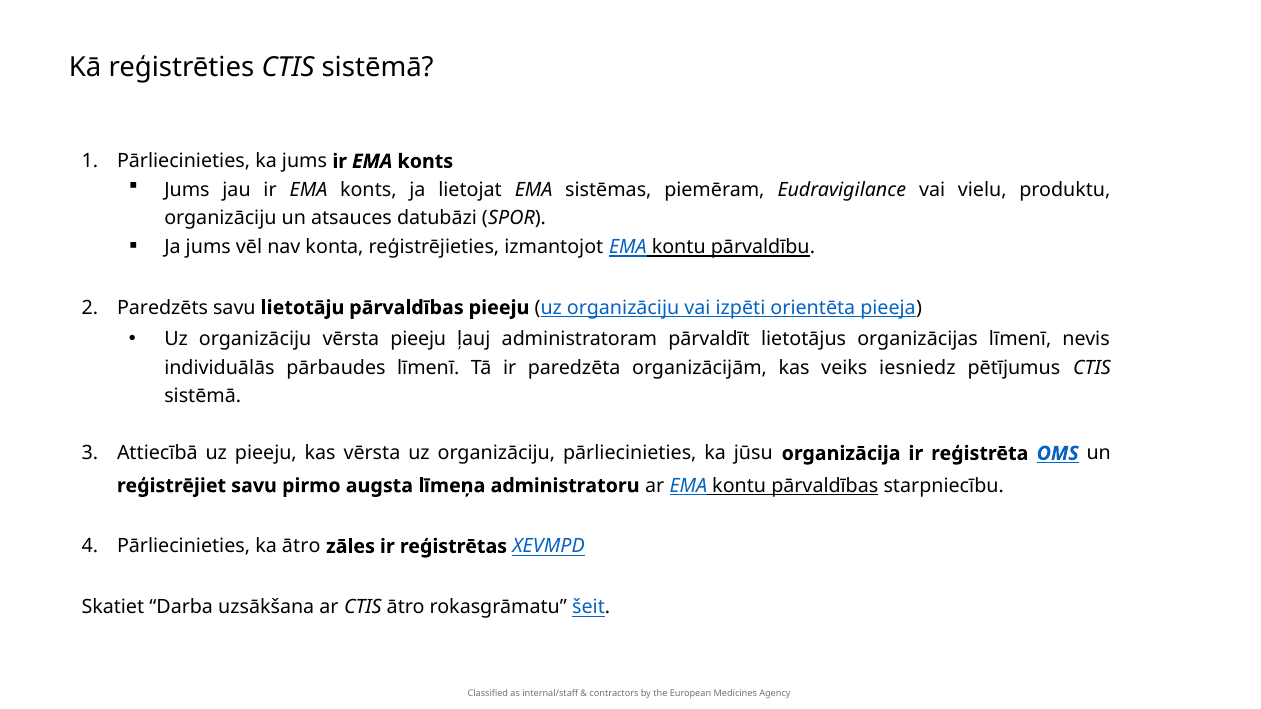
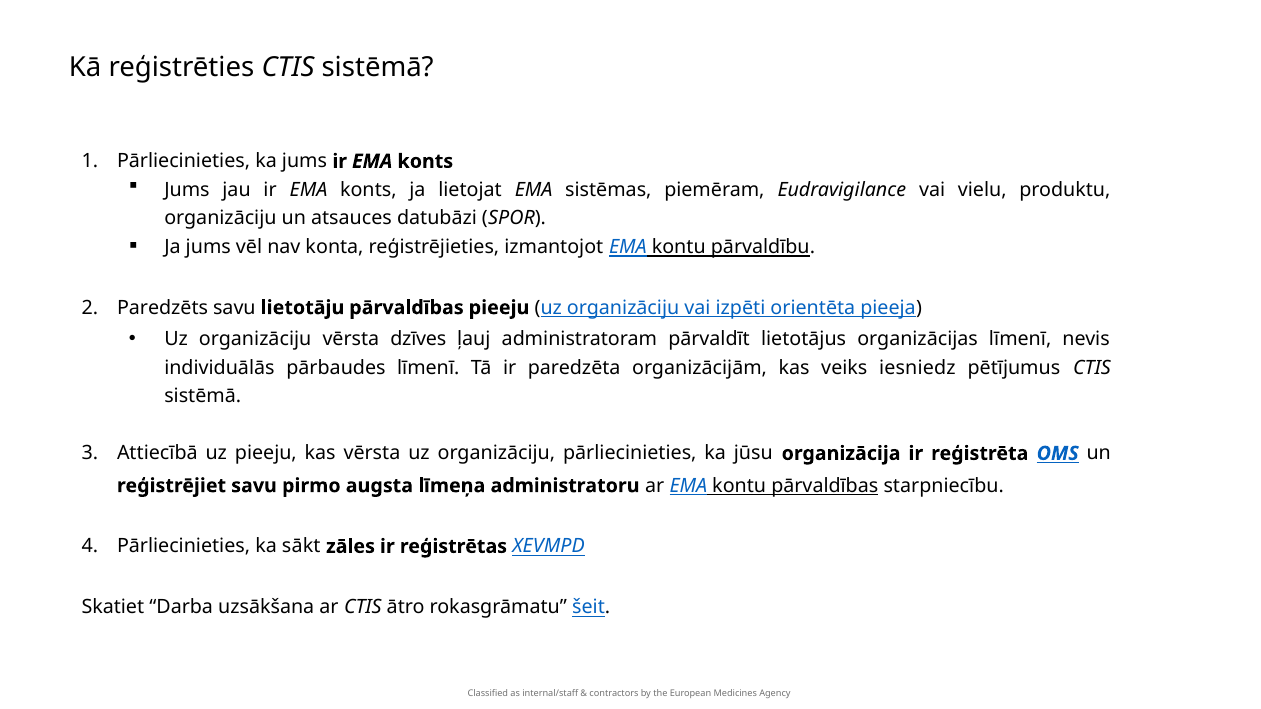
vērsta pieeju: pieeju -> dzīves (418, 339)
ka ātro: ātro -> sākt (301, 547)
